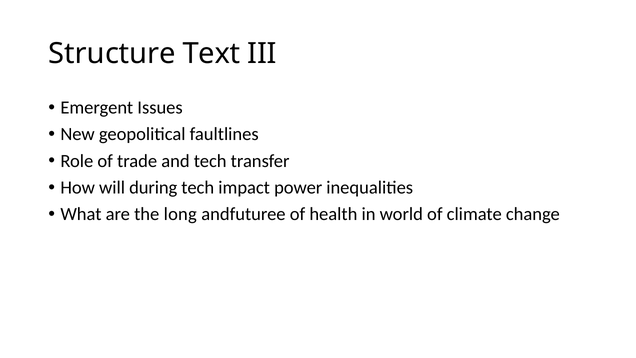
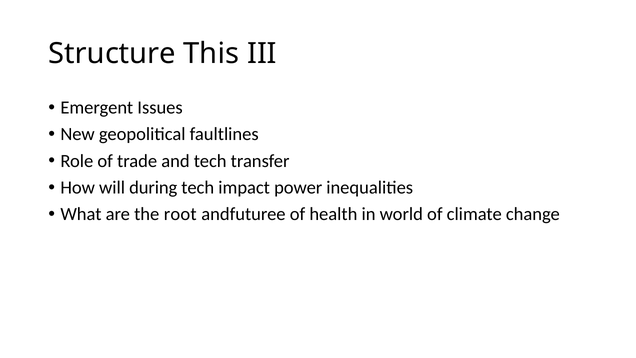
Text: Text -> This (211, 53)
long: long -> root (180, 214)
